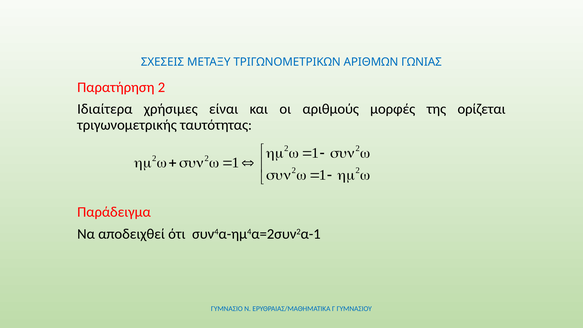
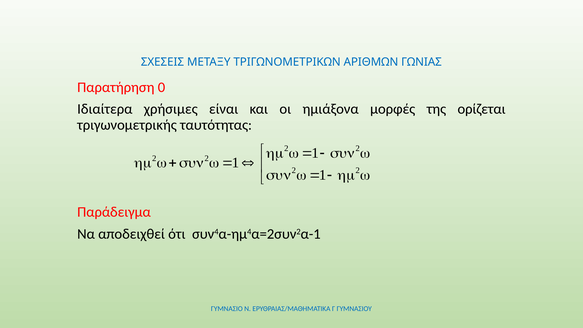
Παρατήρηση 2: 2 -> 0 (161, 87)
αριθμούς: αριθμούς -> ημιάξονα (331, 109)
